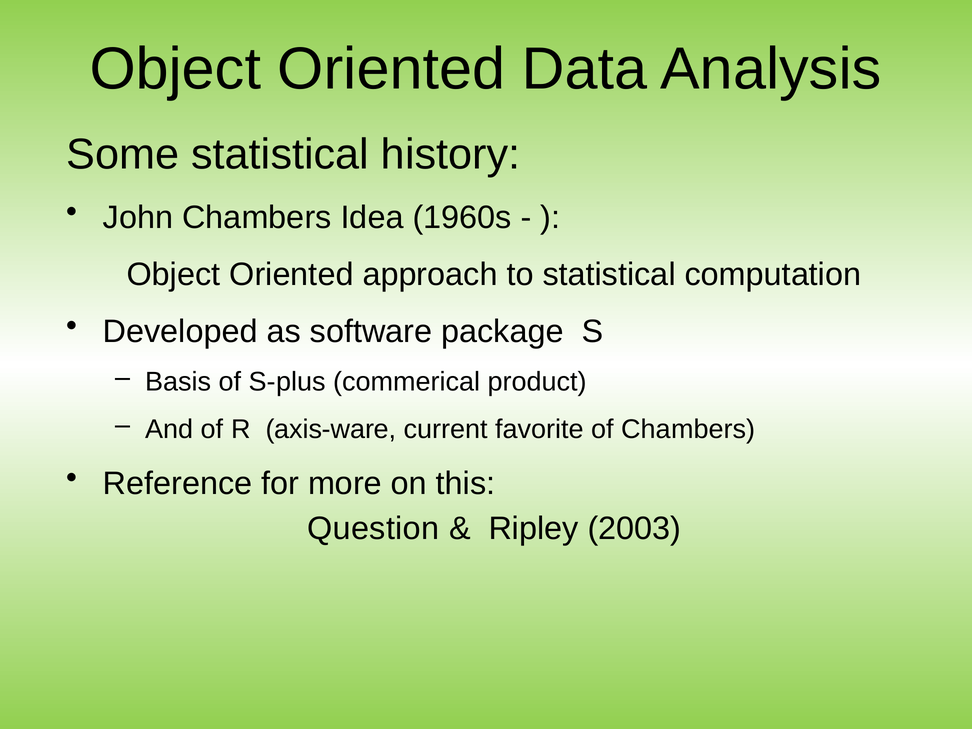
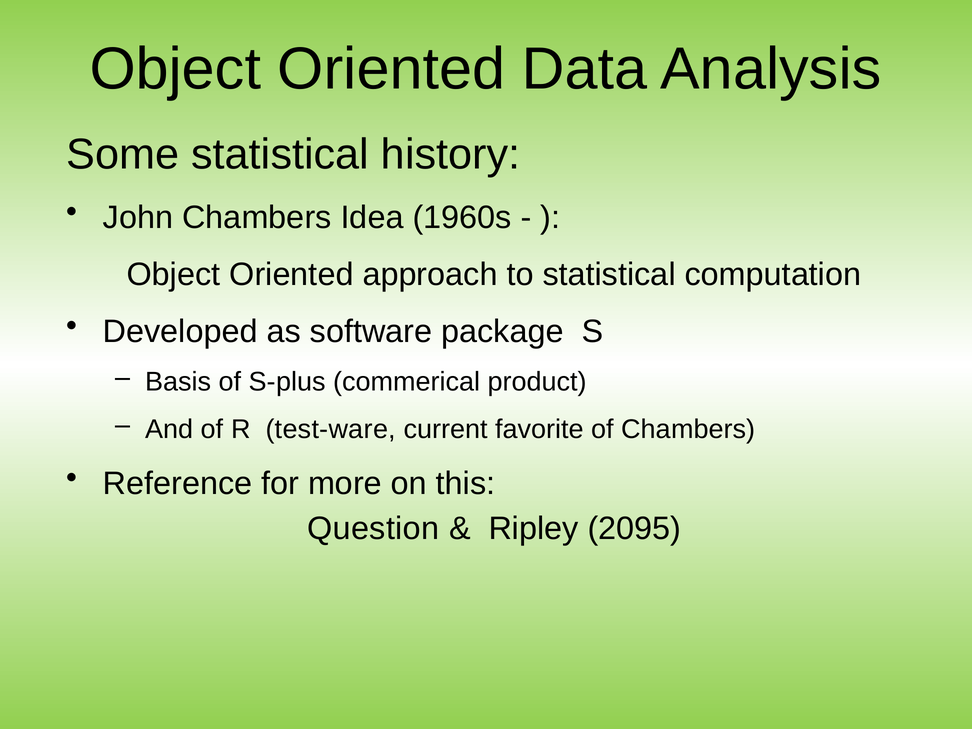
axis-ware: axis-ware -> test-ware (331, 429)
2003: 2003 -> 2095 (634, 529)
